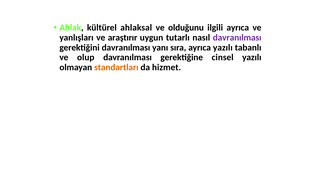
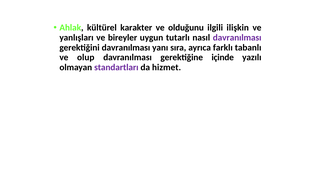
ahlaksal: ahlaksal -> karakter (136, 28)
ilgili ayrıca: ayrıca -> ilişkin (238, 28)
araştırır: araştırır -> bireyler (123, 38)
ayrıca yazılı: yazılı -> farklı (223, 48)
cinsel: cinsel -> içinde (223, 57)
standartları colour: orange -> purple (116, 67)
